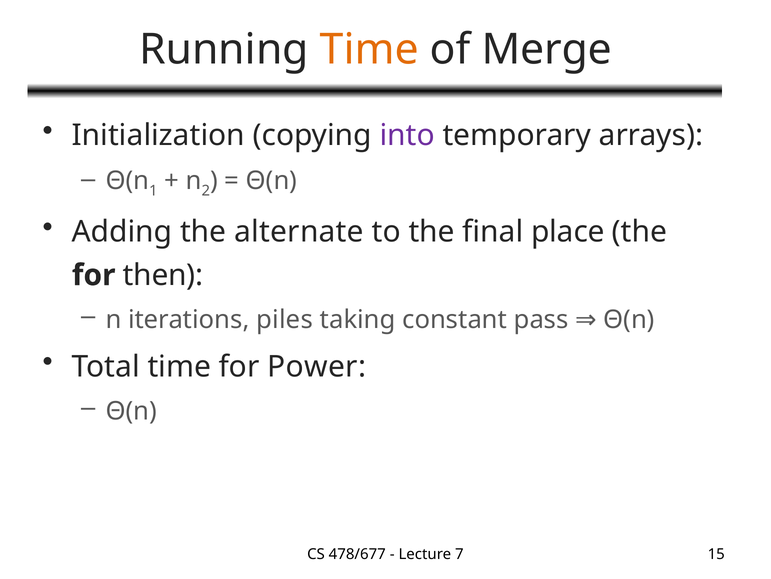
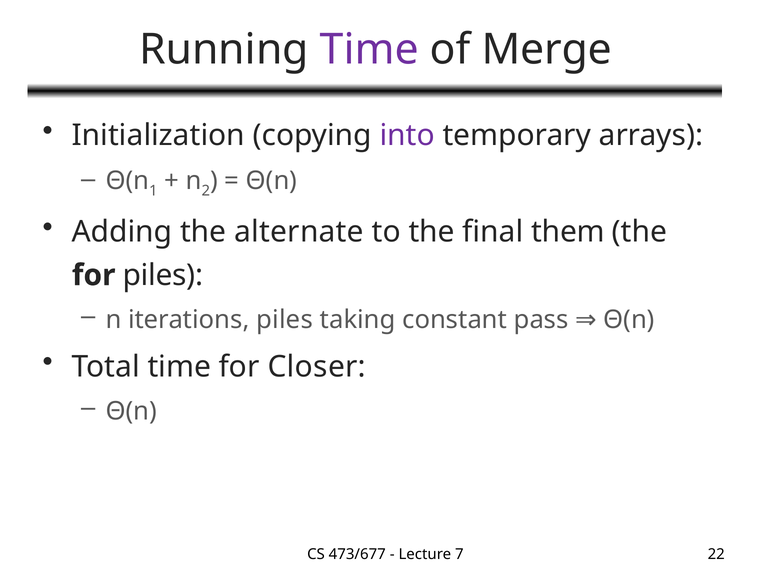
Time colour: orange -> purple (369, 50)
place: place -> them (568, 232)
for then: then -> piles (163, 275)
Power: Power -> Closer (317, 366)
478/677: 478/677 -> 473/677 (357, 553)
15: 15 -> 22 (716, 553)
